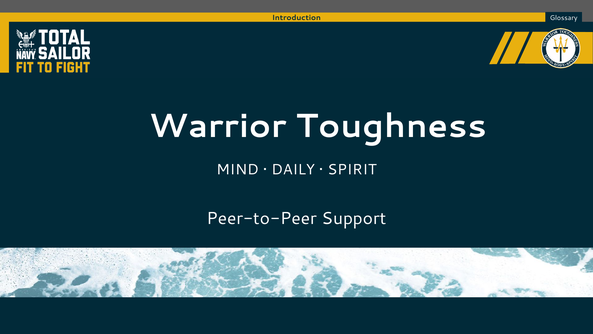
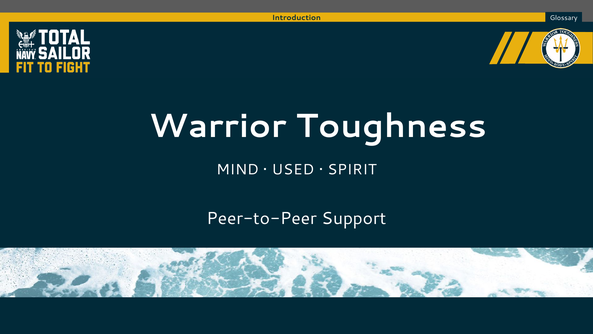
DAILY: DAILY -> USED (293, 169)
